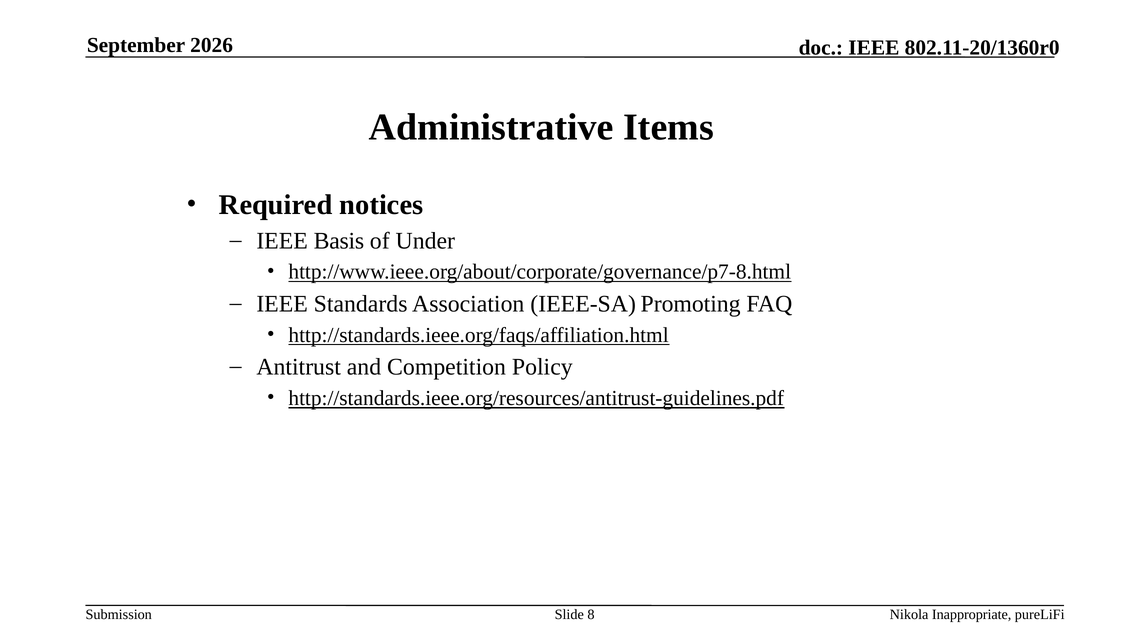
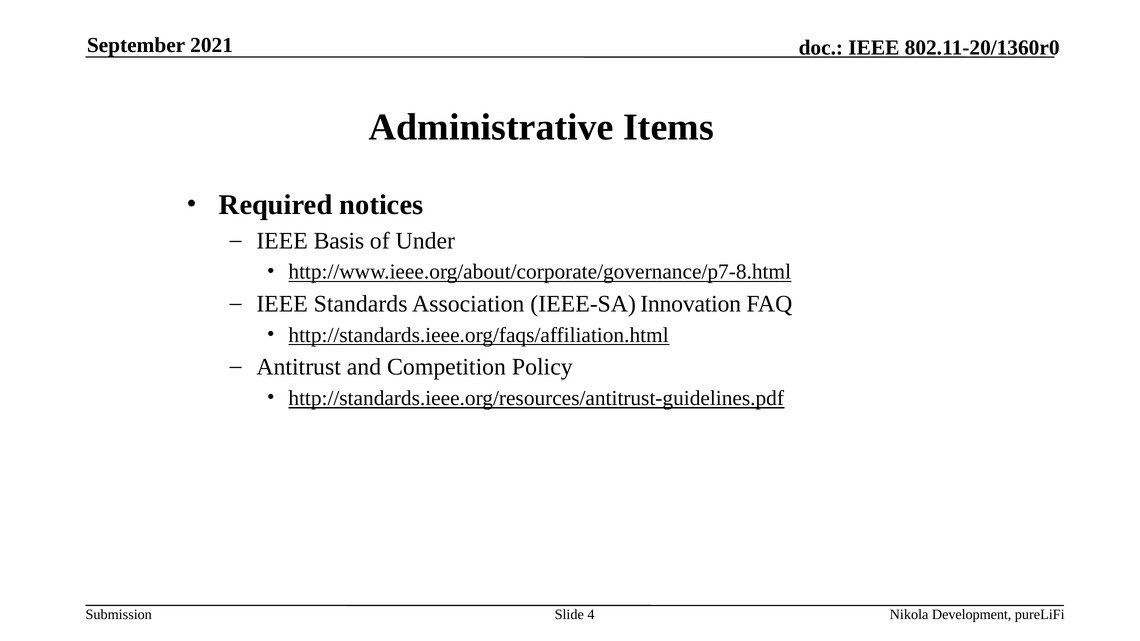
2026: 2026 -> 2021 (212, 45)
Promoting: Promoting -> Innovation (691, 304)
8: 8 -> 4 (591, 615)
Inappropriate: Inappropriate -> Development (972, 615)
